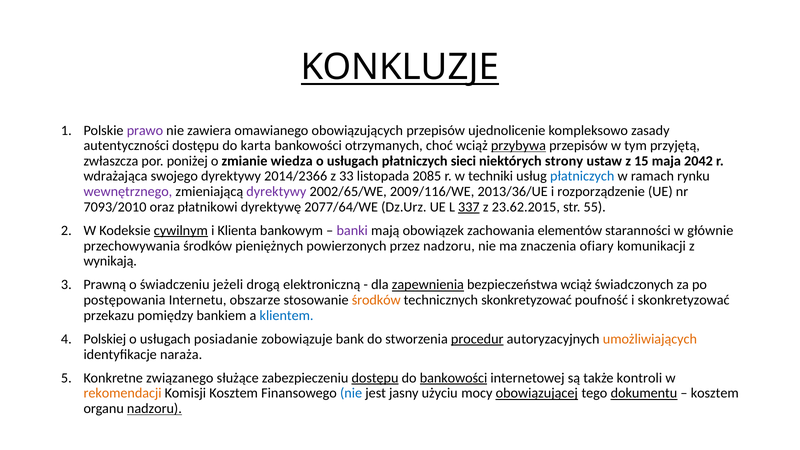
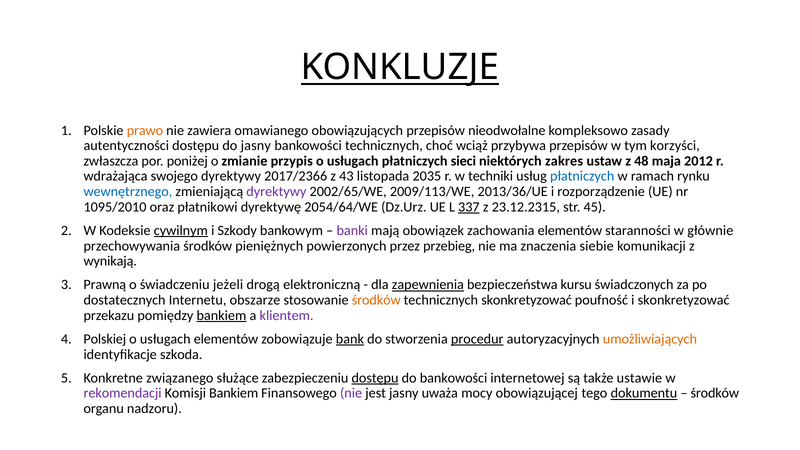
prawo colour: purple -> orange (145, 130)
ujednolicenie: ujednolicenie -> nieodwołalne (507, 130)
do karta: karta -> jasny (256, 146)
bankowości otrzymanych: otrzymanych -> technicznych (384, 146)
przybywa underline: present -> none (518, 146)
przyjętą: przyjętą -> korzyści (675, 146)
wiedza: wiedza -> przypis (292, 161)
strony: strony -> zakres (564, 161)
15: 15 -> 48 (641, 161)
2042: 2042 -> 2012 (698, 161)
2014/2366: 2014/2366 -> 2017/2366 (296, 176)
33: 33 -> 43 (346, 176)
2085: 2085 -> 2035 (427, 176)
wewnętrznego colour: purple -> blue (128, 192)
2009/116/WE: 2009/116/WE -> 2009/113/WE (432, 192)
7093/2010: 7093/2010 -> 1095/2010 (115, 207)
2077/64/WE: 2077/64/WE -> 2054/64/WE (341, 207)
23.62.2015: 23.62.2015 -> 23.12.2315 (526, 207)
55: 55 -> 45 (595, 207)
Klienta: Klienta -> Szkody (237, 231)
przez nadzoru: nadzoru -> przebieg (449, 246)
ofiary: ofiary -> siebie (597, 246)
bezpieczeństwa wciąż: wciąż -> kursu (576, 285)
postępowania: postępowania -> dostatecznych (125, 300)
bankiem underline: none -> present (221, 315)
klientem colour: blue -> purple (287, 315)
usługach posiadanie: posiadanie -> elementów (226, 339)
bank underline: none -> present (350, 339)
naraża: naraża -> szkoda (181, 354)
bankowości underline: present -> none (454, 378)
kontroli: kontroli -> ustawie (639, 378)
rekomendacji colour: orange -> purple (123, 393)
Komisji Kosztem: Kosztem -> Bankiem (234, 393)
nie colour: blue -> purple (351, 393)
użyciu: użyciu -> uważa (440, 393)
obowiązującej underline: present -> none (537, 393)
kosztem: kosztem -> środków (715, 393)
nadzoru underline: present -> none (154, 409)
